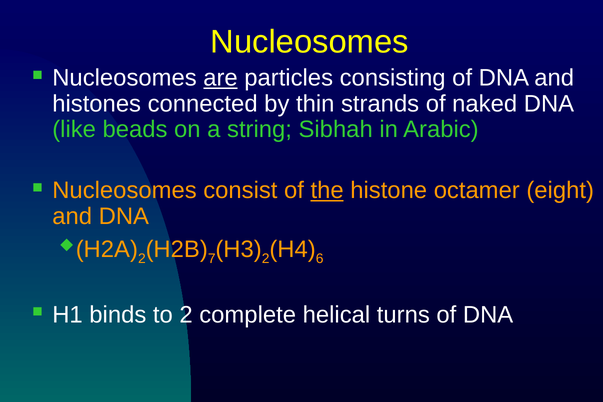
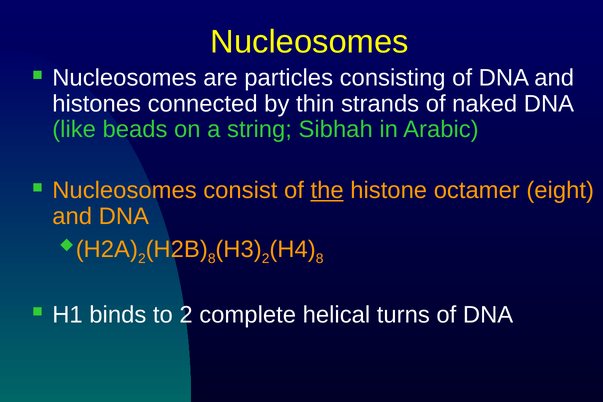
are underline: present -> none (221, 78)
7: 7 -> 8 (212, 259)
6: 6 -> 8 (320, 259)
